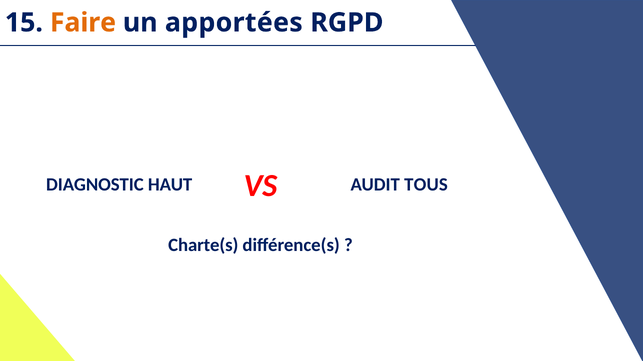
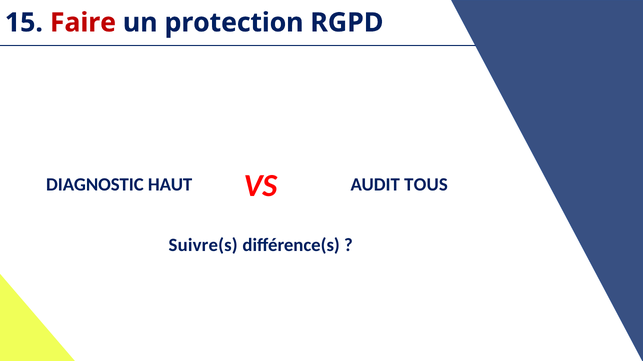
Faire colour: orange -> red (83, 23)
apportées: apportées -> protection (234, 23)
Charte(s: Charte(s -> Suivre(s (203, 246)
